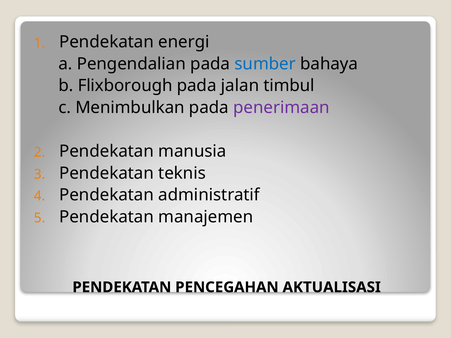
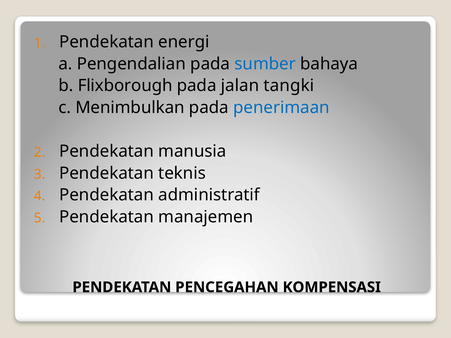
timbul: timbul -> tangki (289, 86)
penerimaan colour: purple -> blue (281, 108)
AKTUALISASI: AKTUALISASI -> KOMPENSASI (332, 287)
